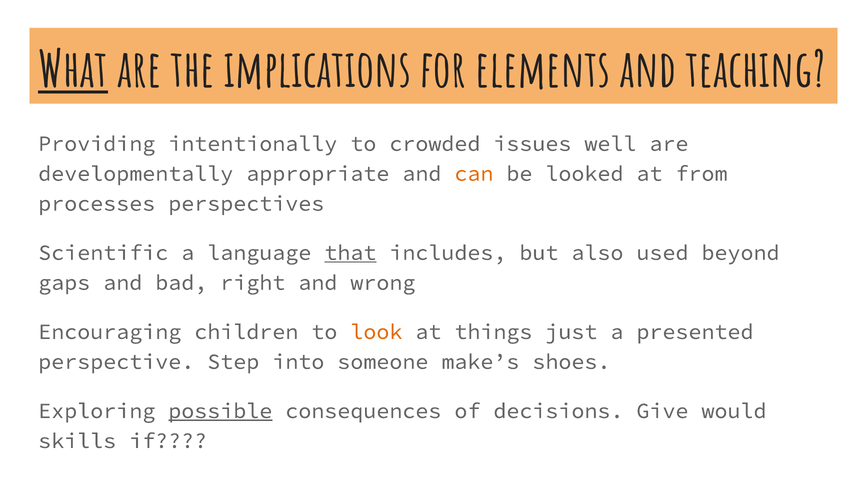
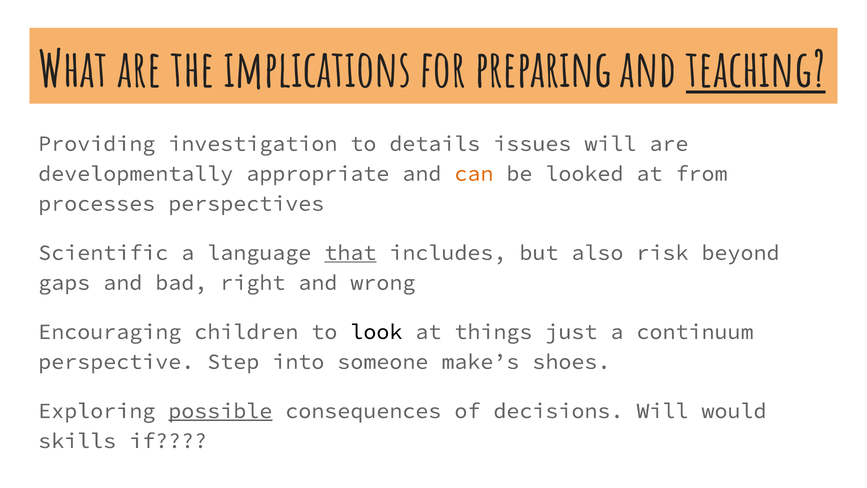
What underline: present -> none (73, 70)
elements: elements -> preparing (543, 70)
teaching underline: none -> present (756, 70)
intentionally: intentionally -> investigation (253, 144)
crowded: crowded -> details (435, 144)
issues well: well -> will (610, 144)
used: used -> risk (662, 253)
look colour: orange -> black (376, 332)
presented: presented -> continuum (695, 332)
decisions Give: Give -> Will (662, 411)
